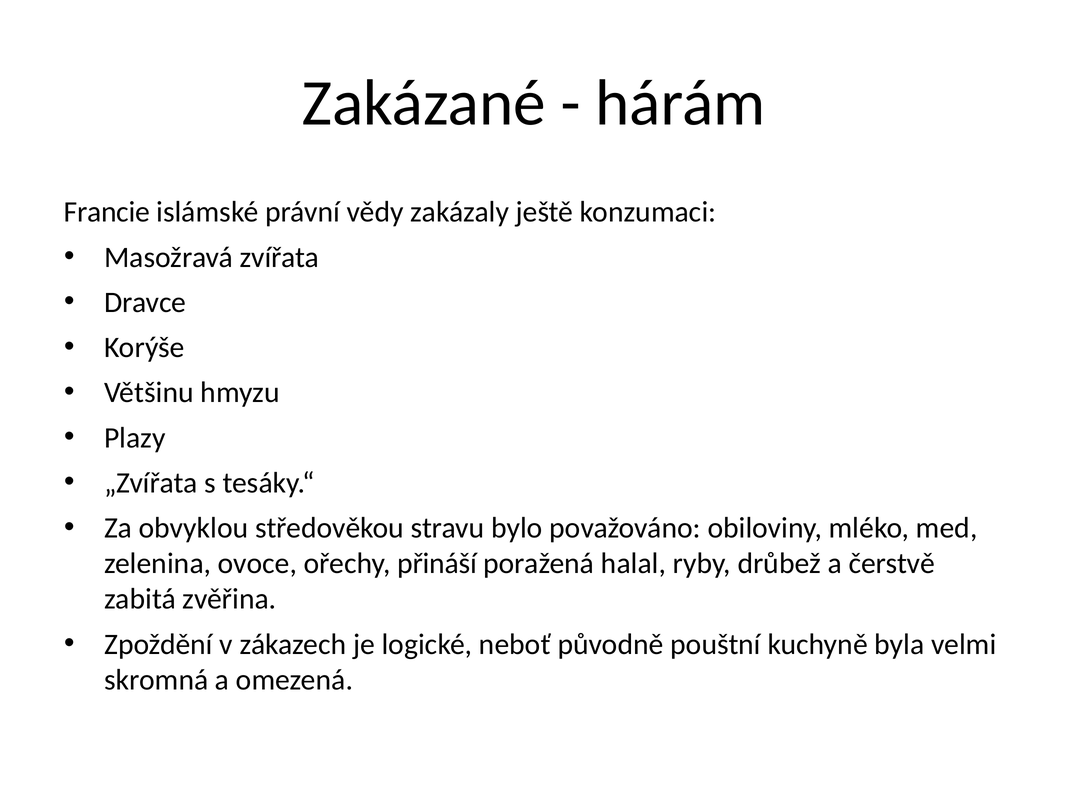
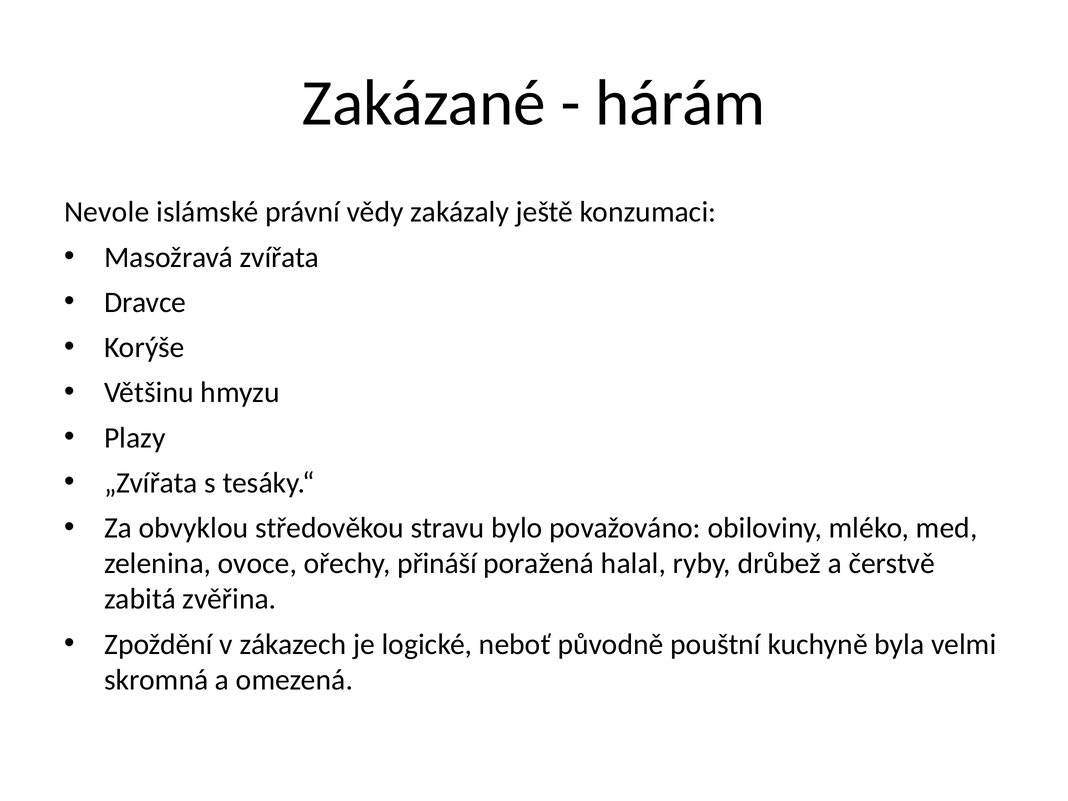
Francie: Francie -> Nevole (107, 212)
